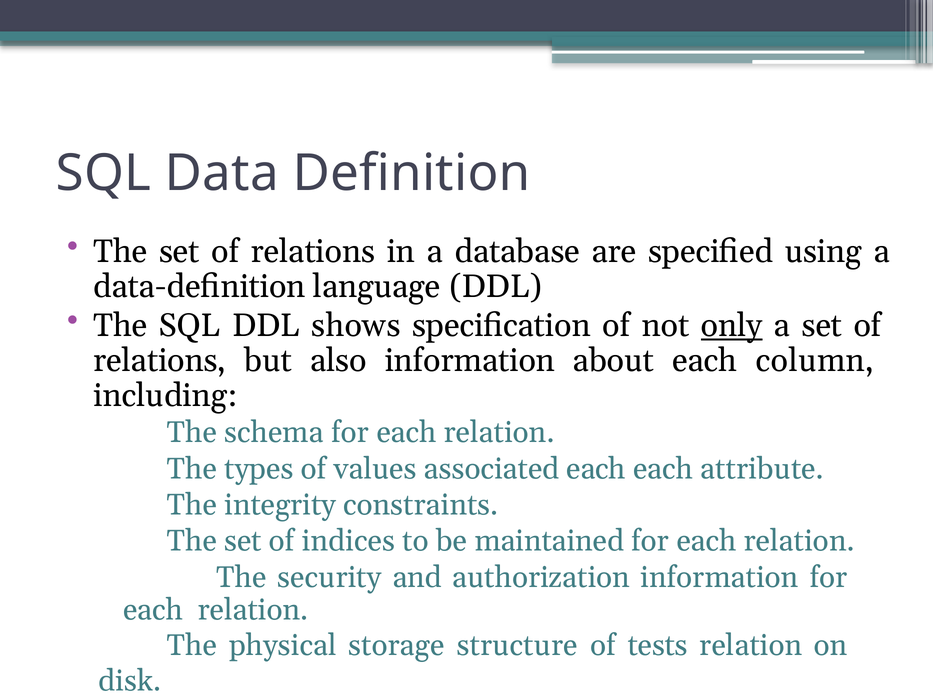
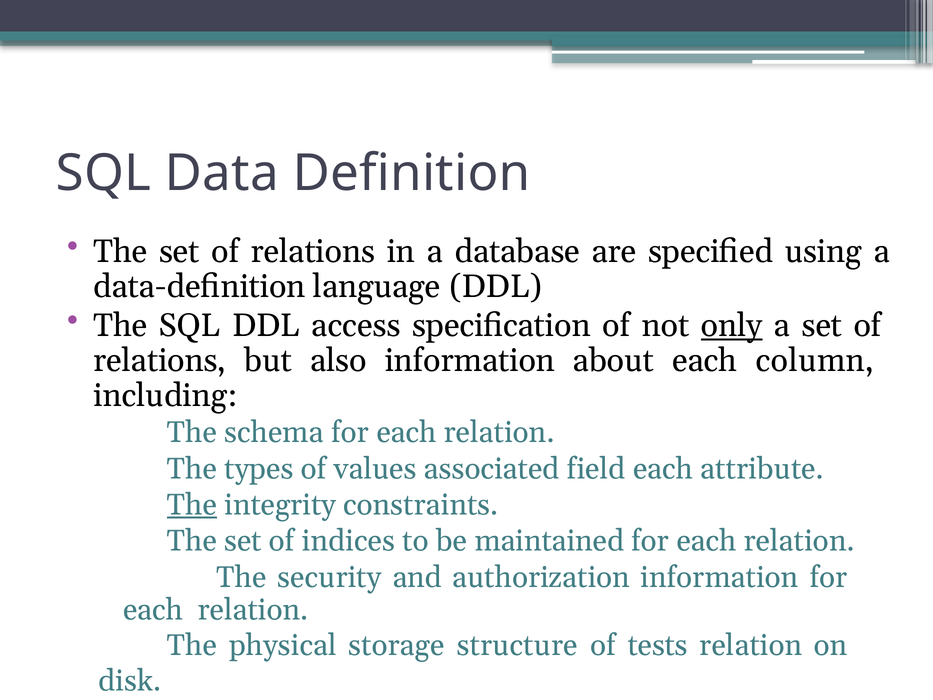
shows: shows -> access (356, 326)
associated each: each -> field (596, 469)
The underline: none -> present (192, 505)
